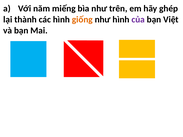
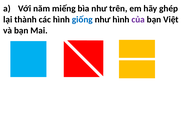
giống colour: orange -> blue (82, 20)
